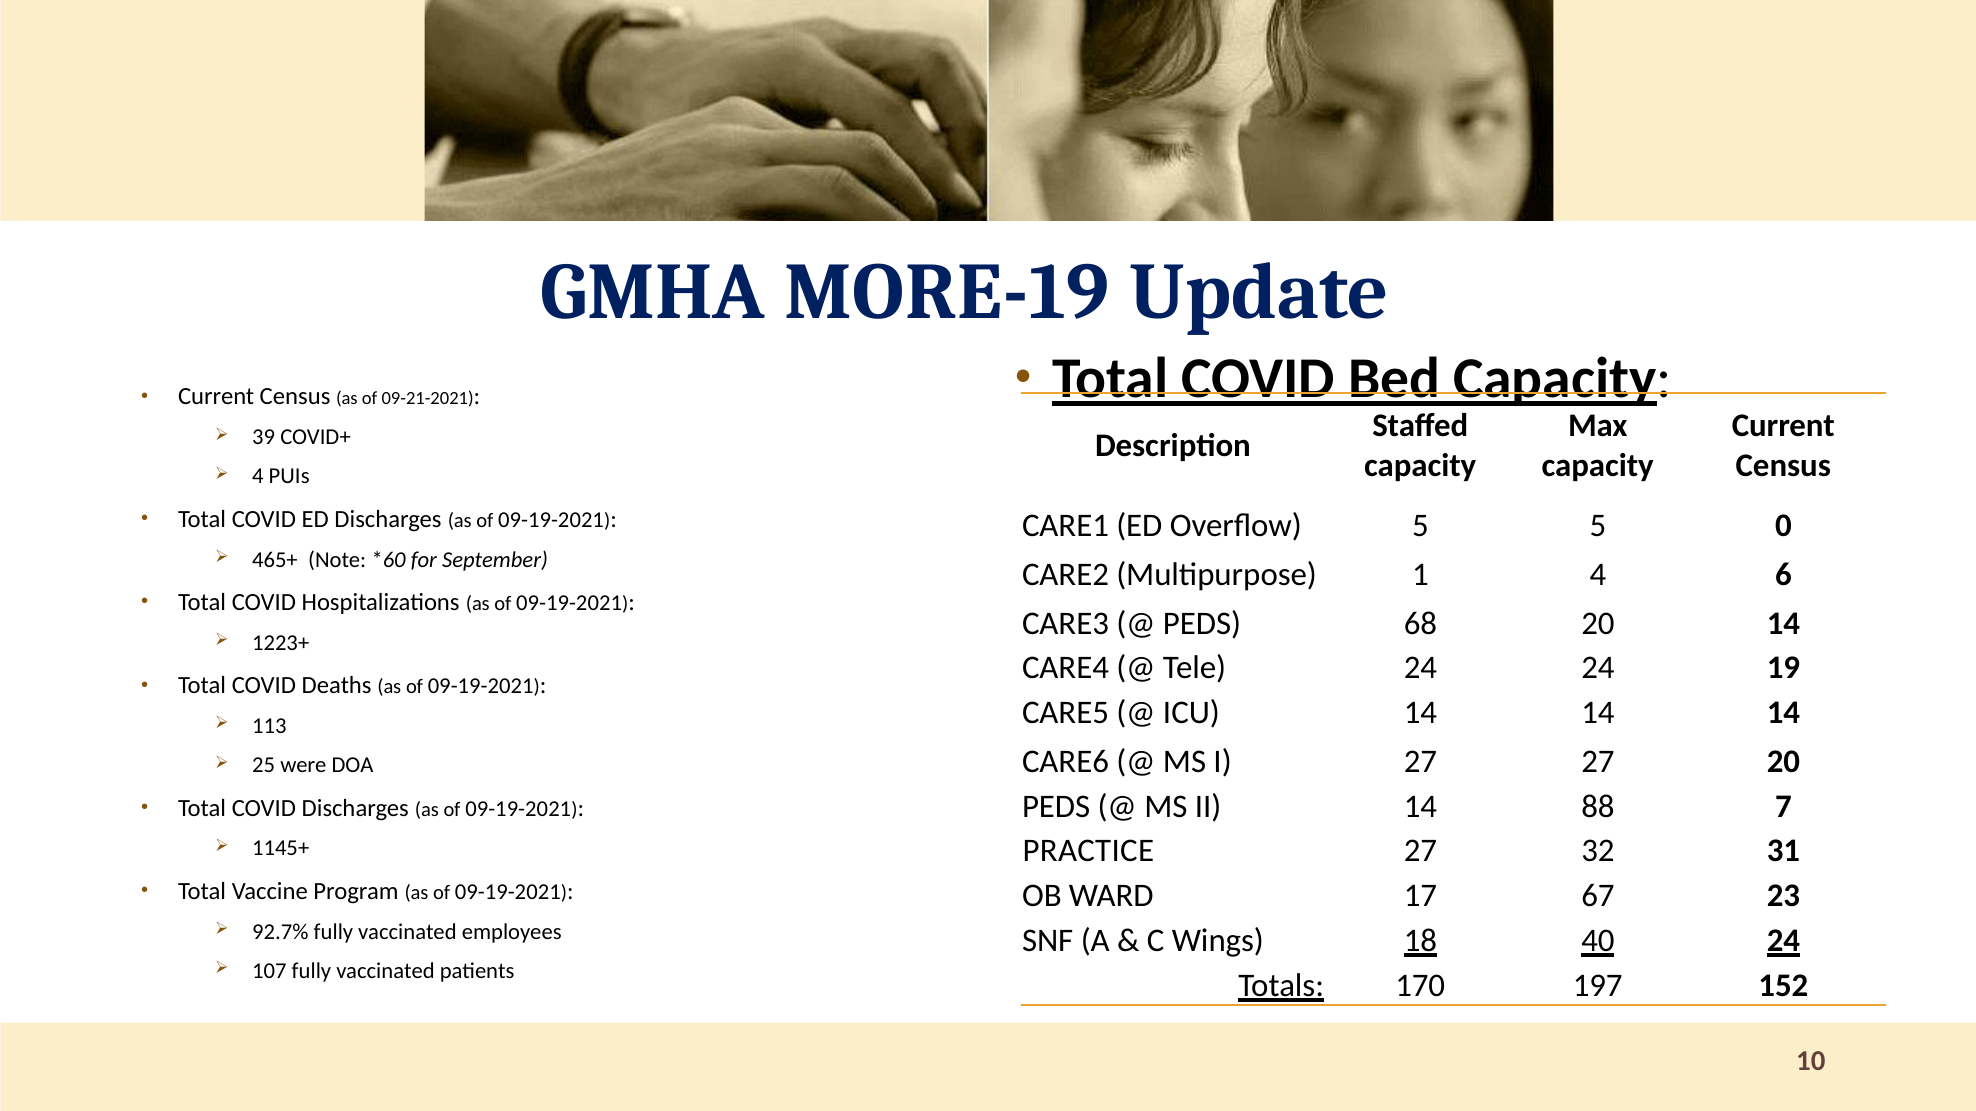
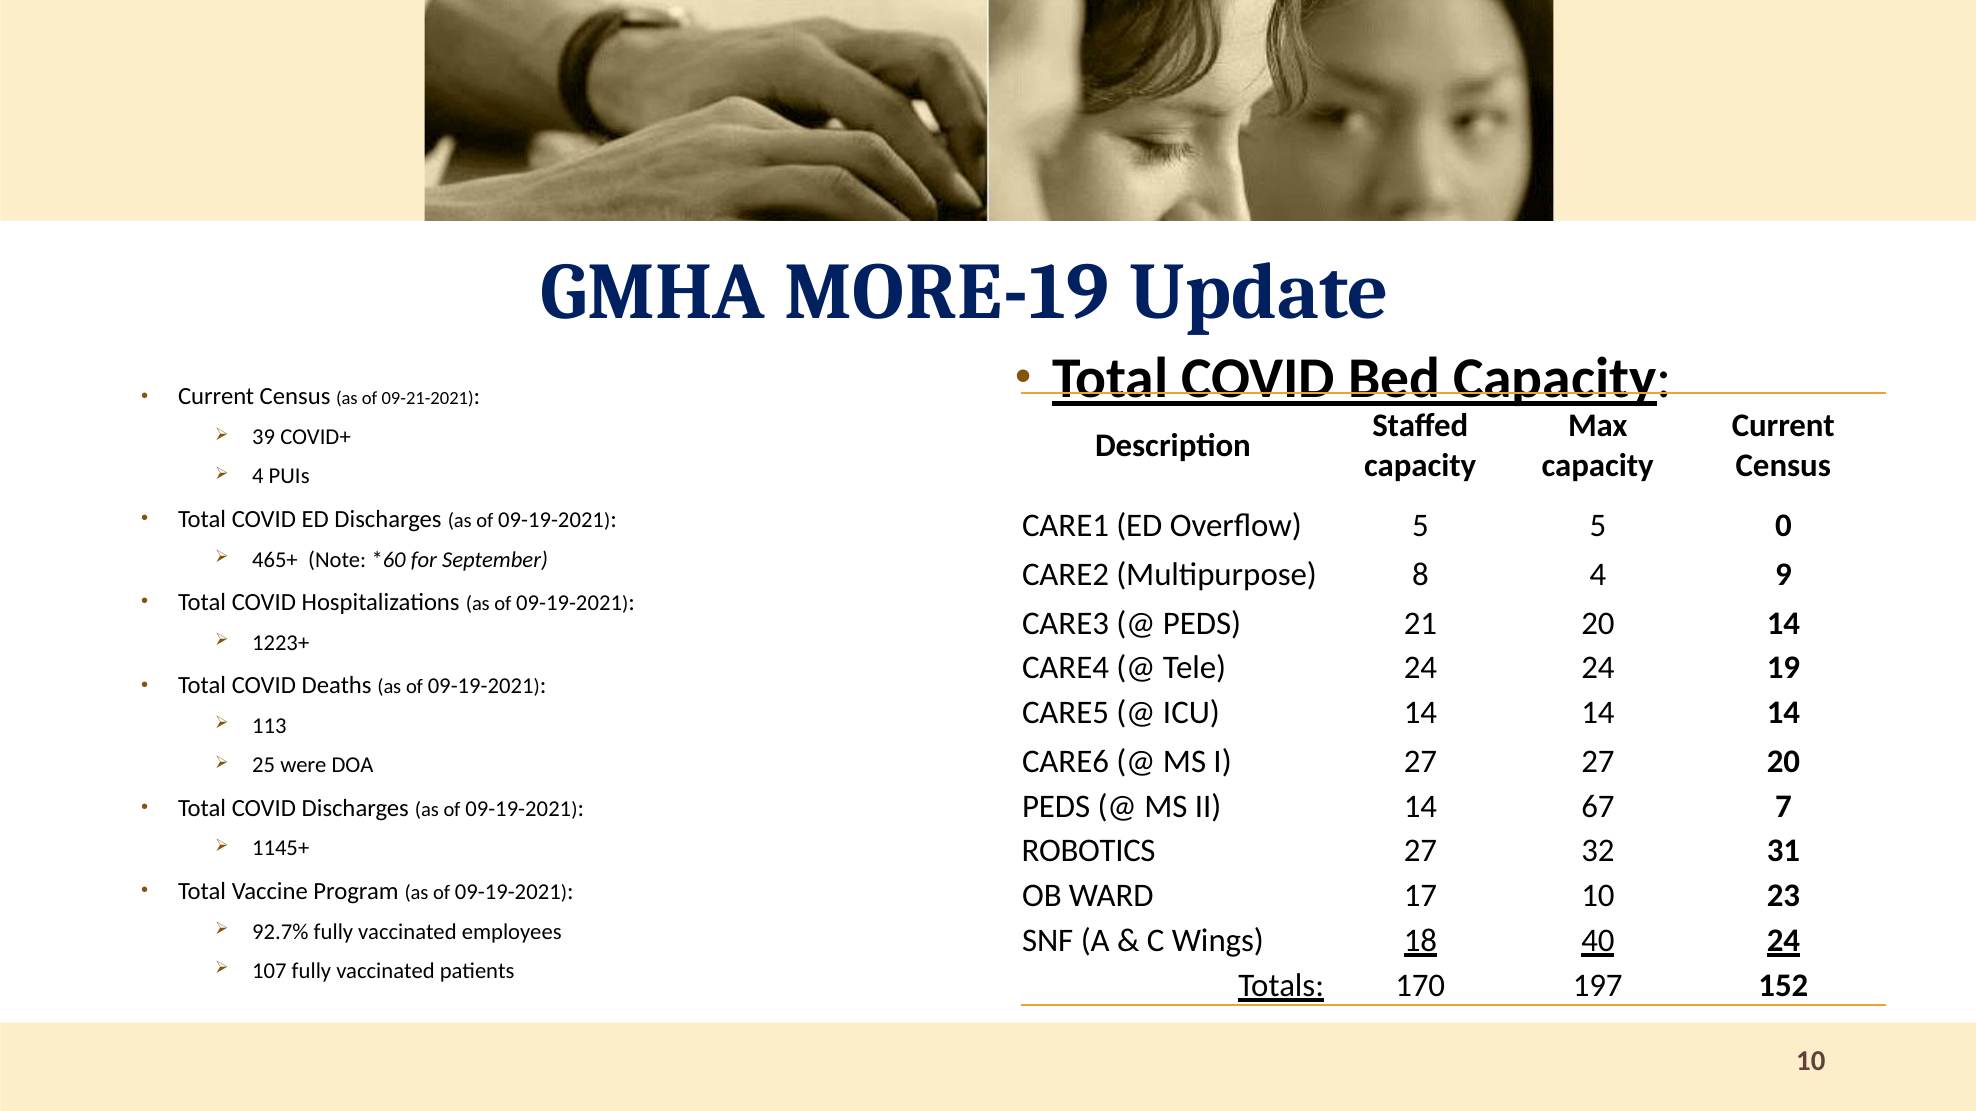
1: 1 -> 8 (1420, 575)
6: 6 -> 9 (1783, 575)
68: 68 -> 21 (1420, 624)
88: 88 -> 67 (1598, 807)
PRACTICE: PRACTICE -> ROBOTICS (1089, 851)
17 67: 67 -> 10 (1598, 896)
